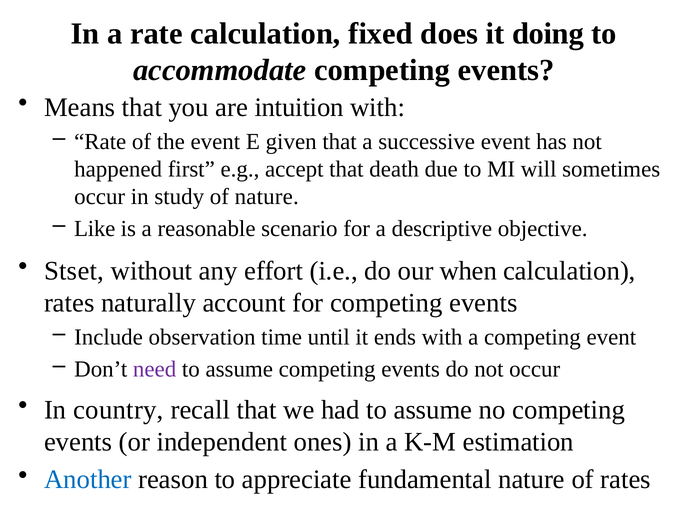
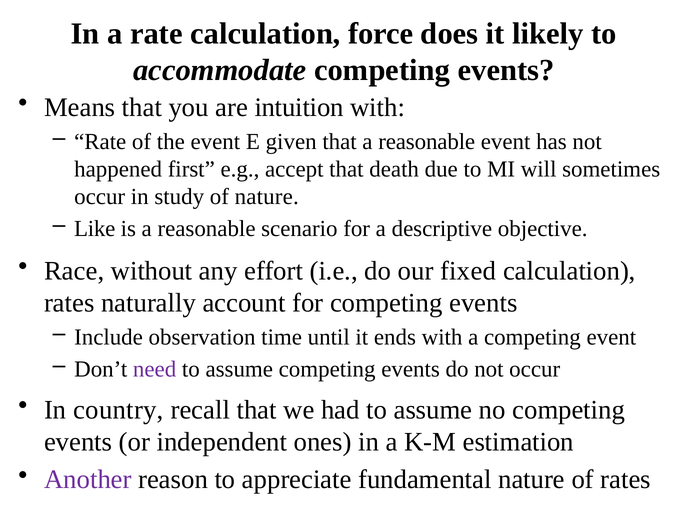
fixed: fixed -> force (381, 34)
doing: doing -> likely (548, 34)
that a successive: successive -> reasonable (427, 142)
Stset: Stset -> Race (74, 271)
when: when -> fixed (468, 271)
Another colour: blue -> purple (88, 480)
